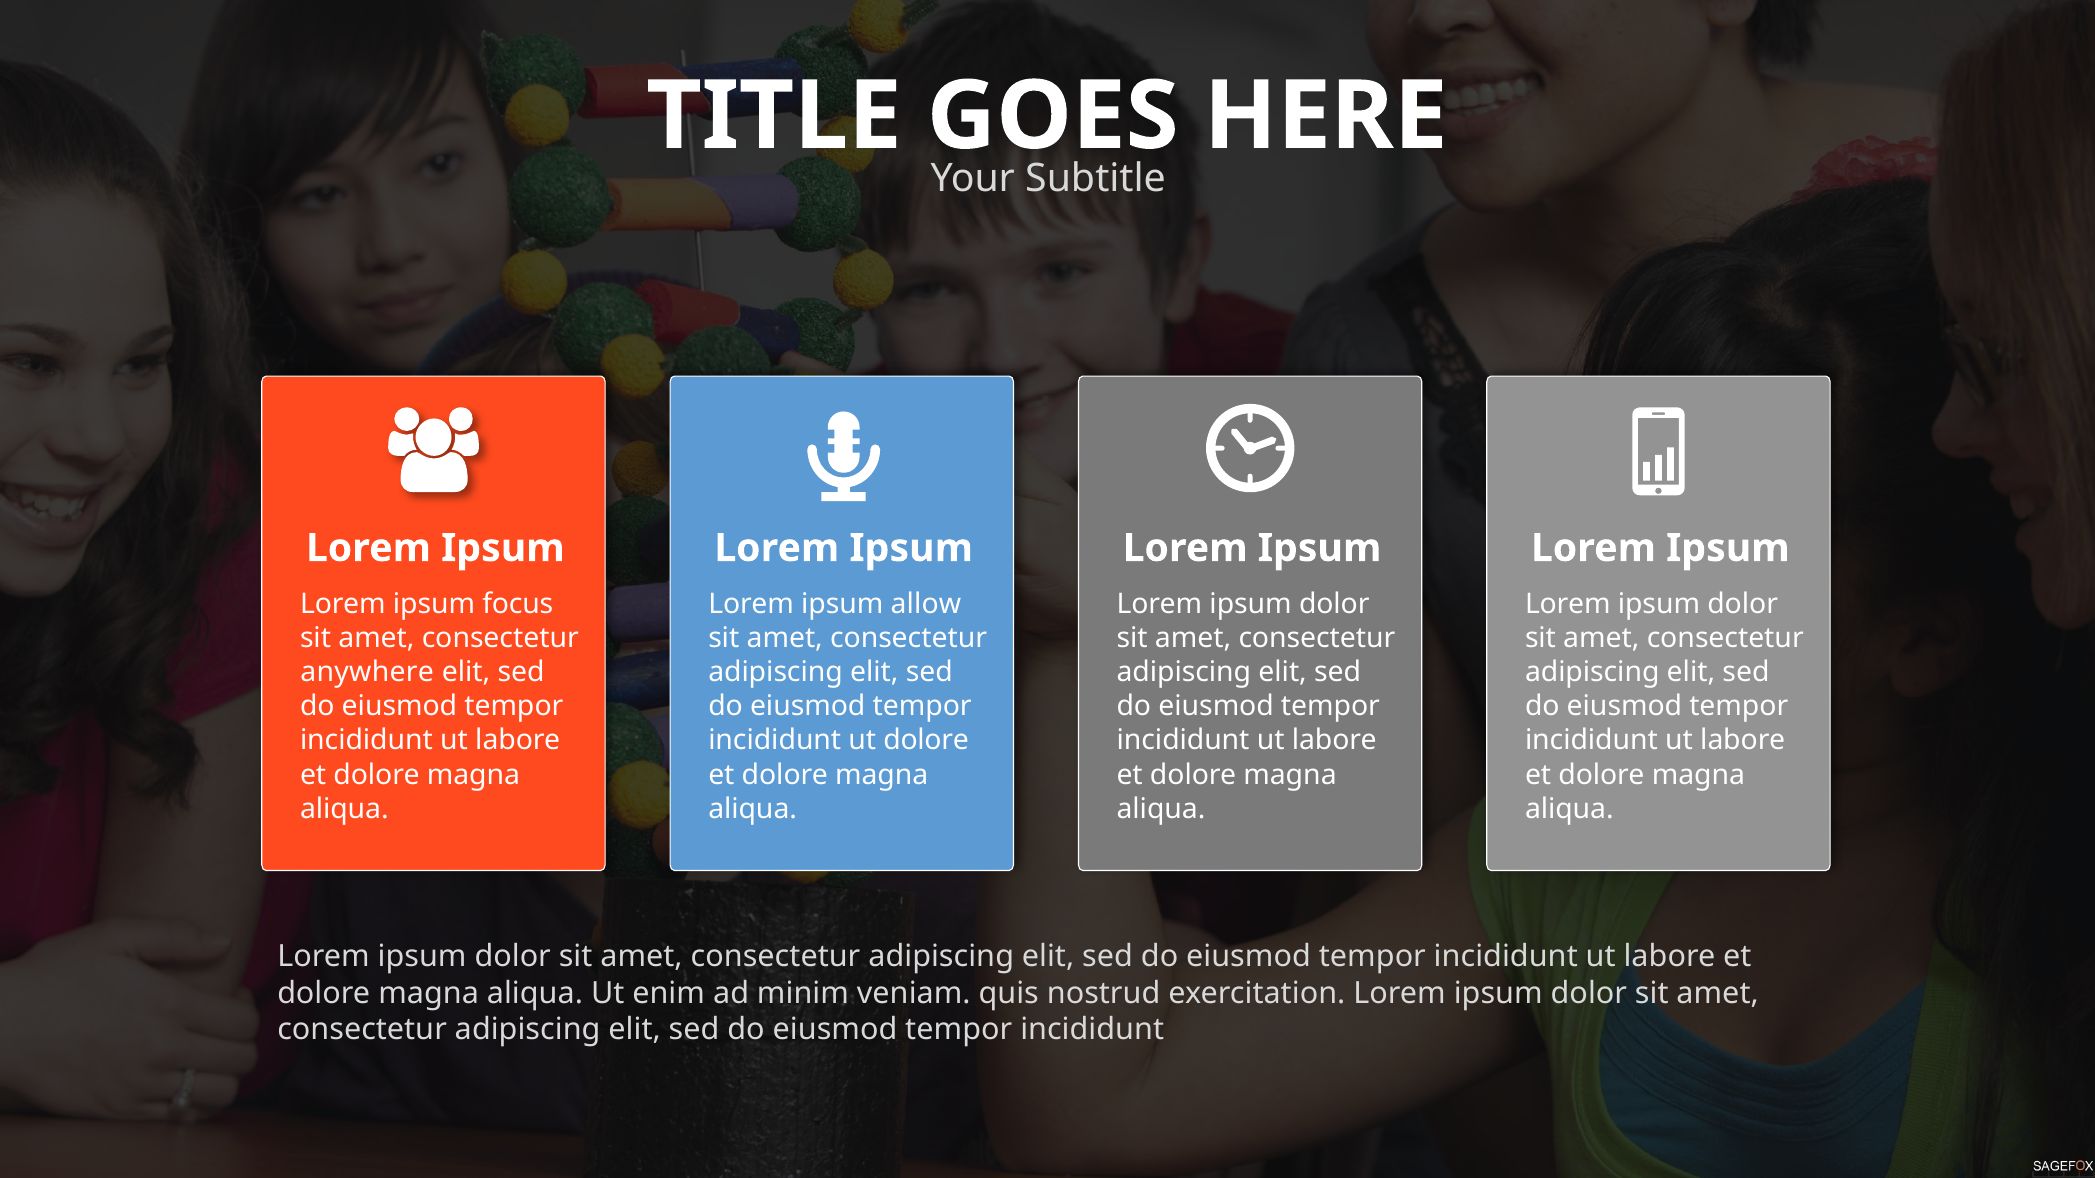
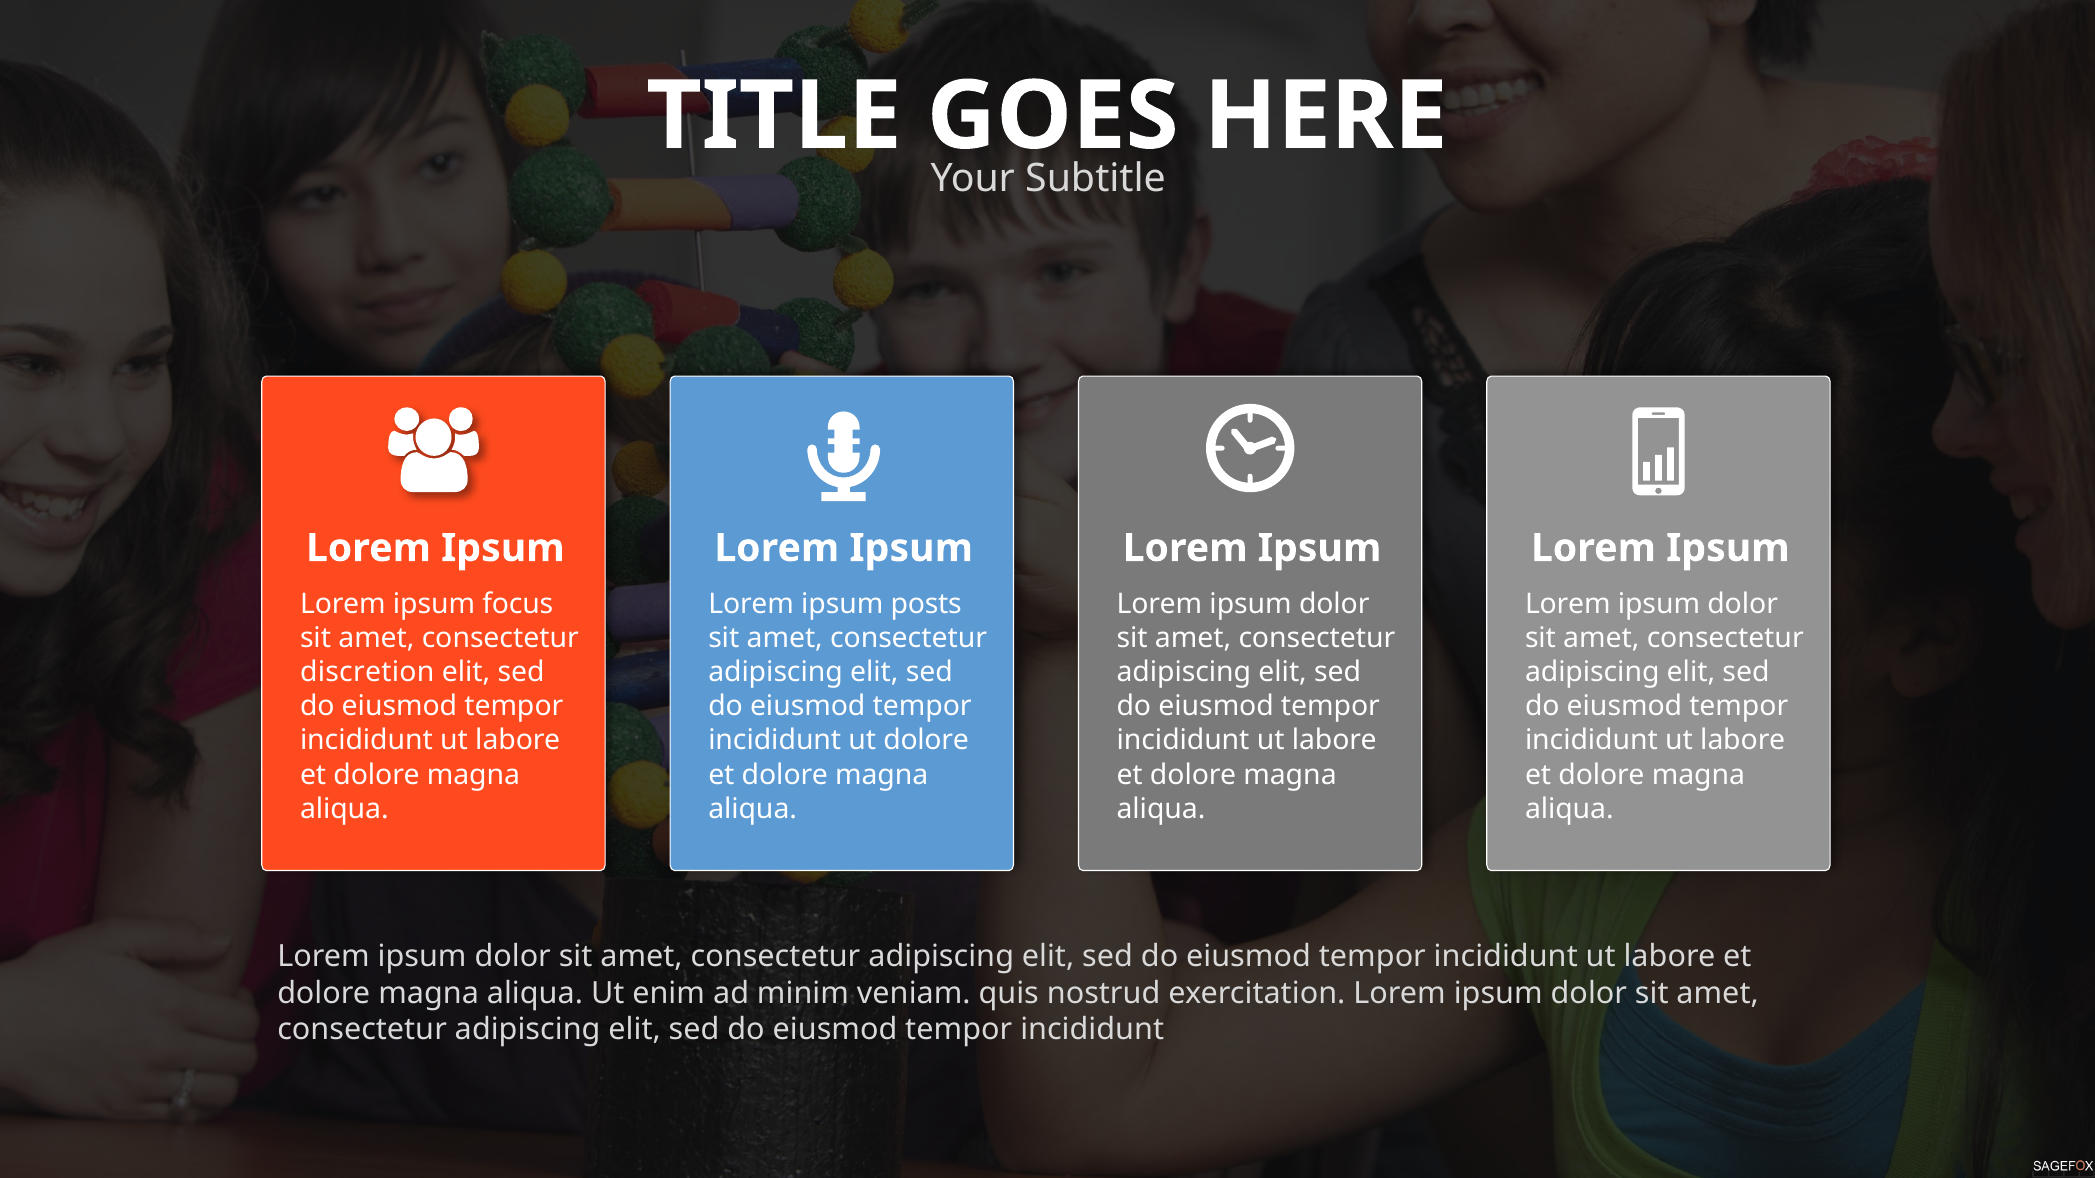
allow: allow -> posts (926, 605)
anywhere: anywhere -> discretion (367, 673)
